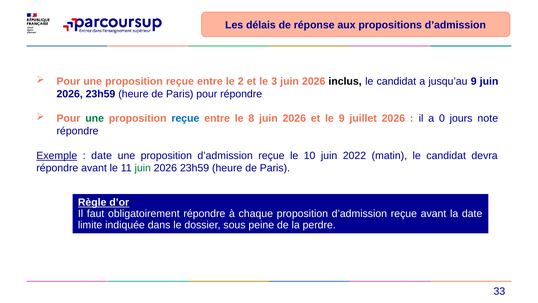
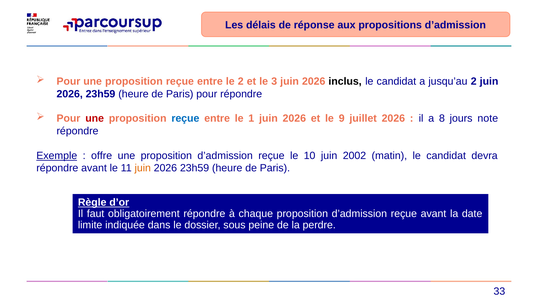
jusqu’au 9: 9 -> 2 (474, 81)
une colour: green -> red (95, 118)
8: 8 -> 1 (251, 118)
0: 0 -> 8 (442, 118)
date: date -> offre (102, 155)
2022: 2022 -> 2002 (354, 155)
juin colour: green -> orange (143, 168)
